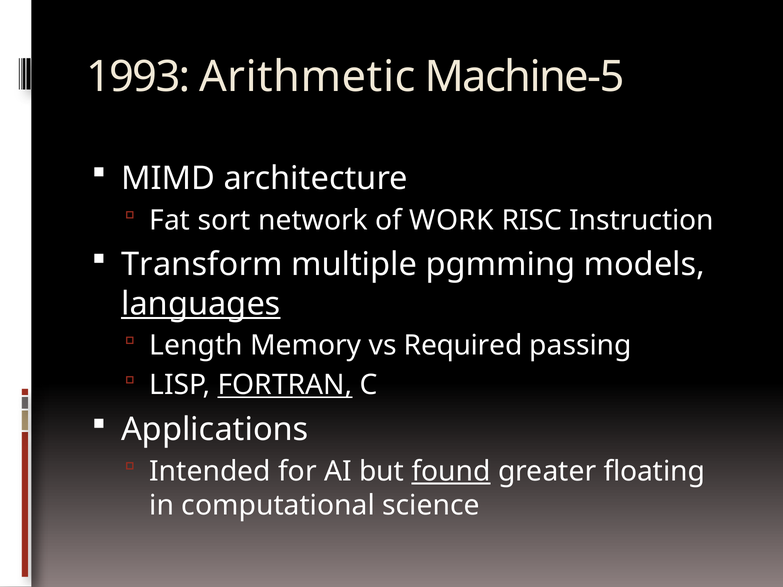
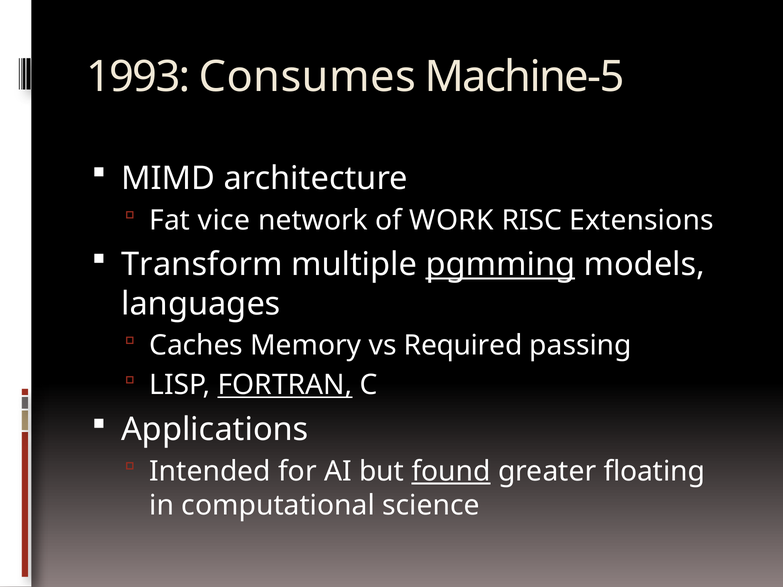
Arithmetic: Arithmetic -> Consumes (307, 77)
sort: sort -> vice (224, 220)
Instruction: Instruction -> Extensions (642, 220)
pgmming underline: none -> present (500, 265)
languages underline: present -> none (201, 304)
Length: Length -> Caches (196, 346)
